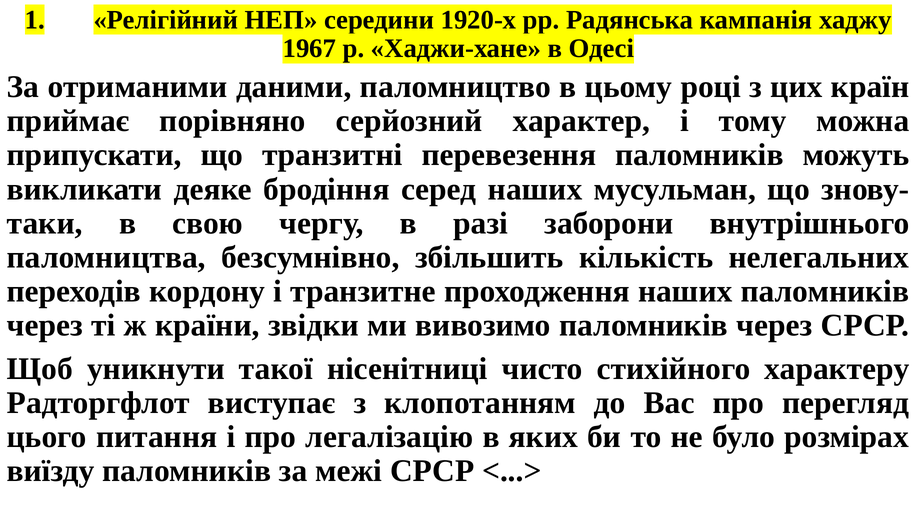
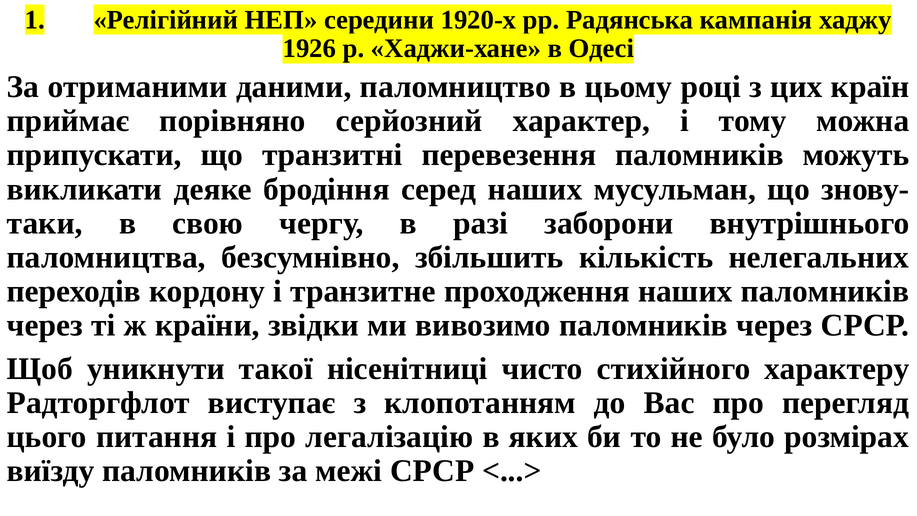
1967: 1967 -> 1926 (309, 49)
